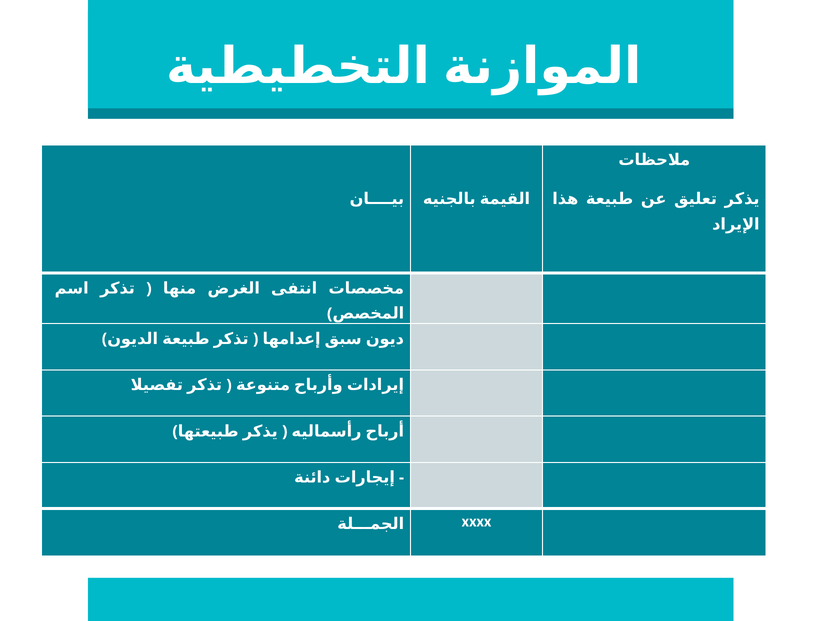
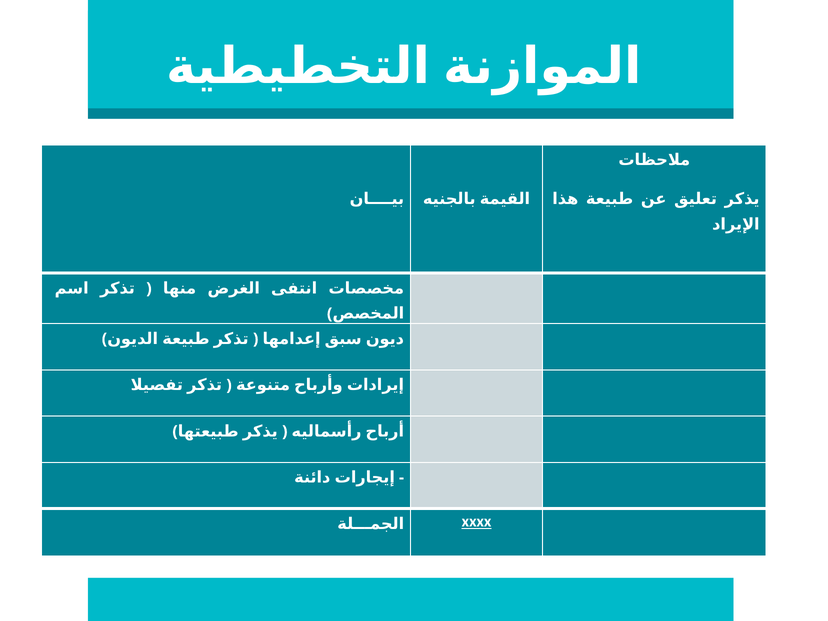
xxxx underline: none -> present (477, 522)
